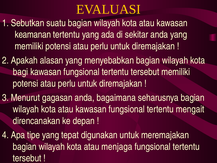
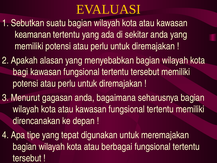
tertentu mengait: mengait -> memiliki (190, 109)
menjaga: menjaga -> berbagai (117, 146)
